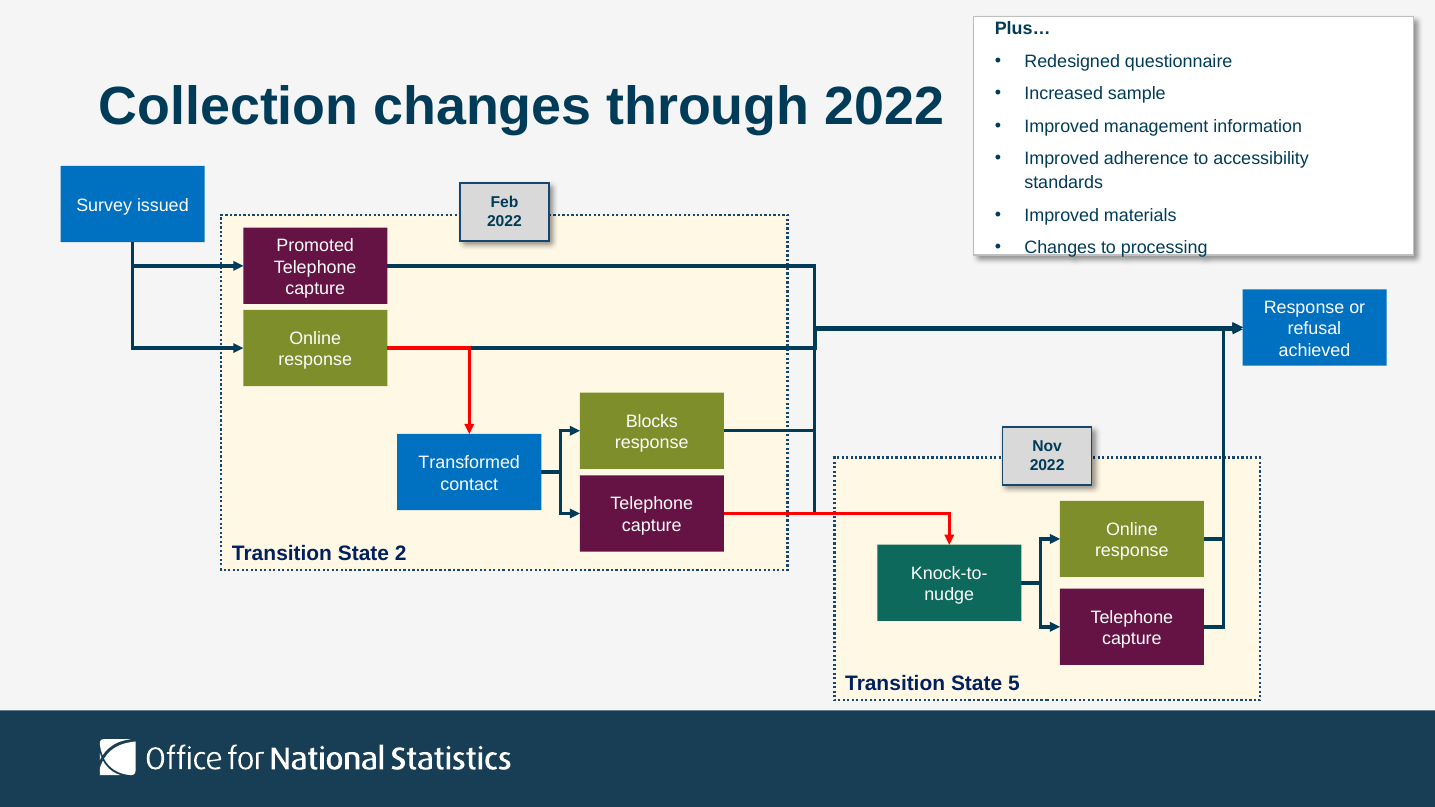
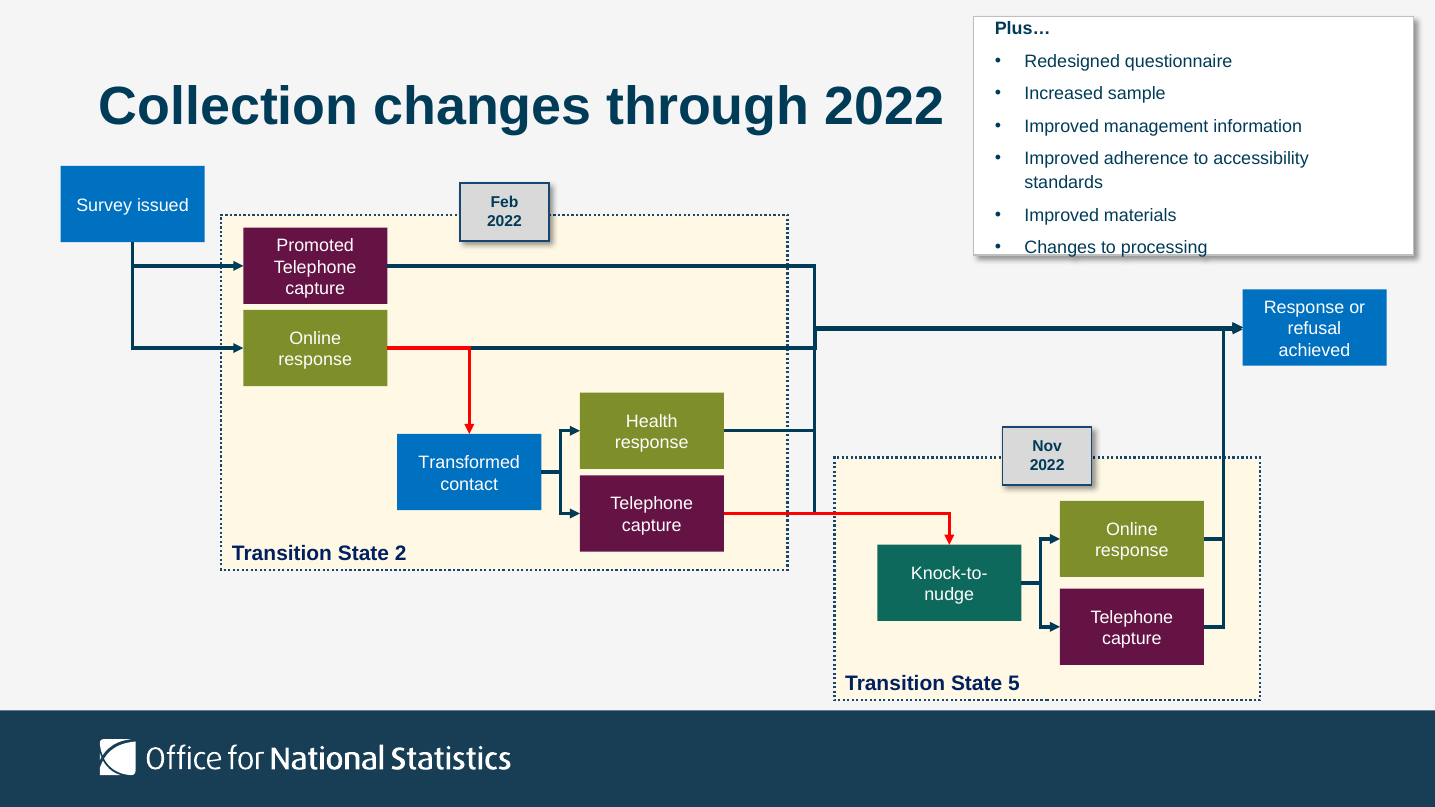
Blocks: Blocks -> Health (652, 421)
